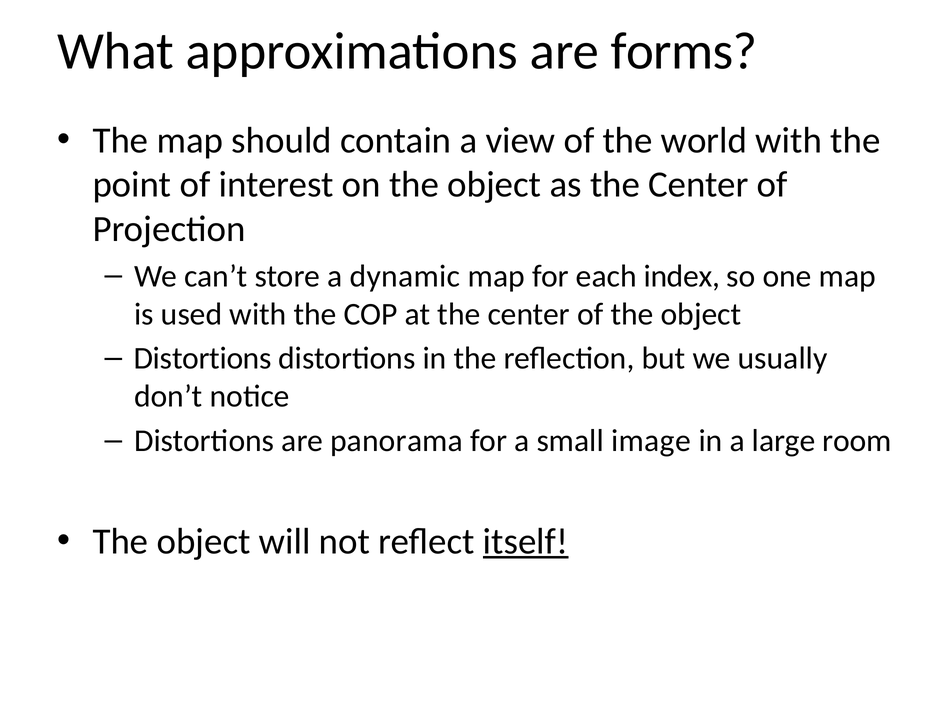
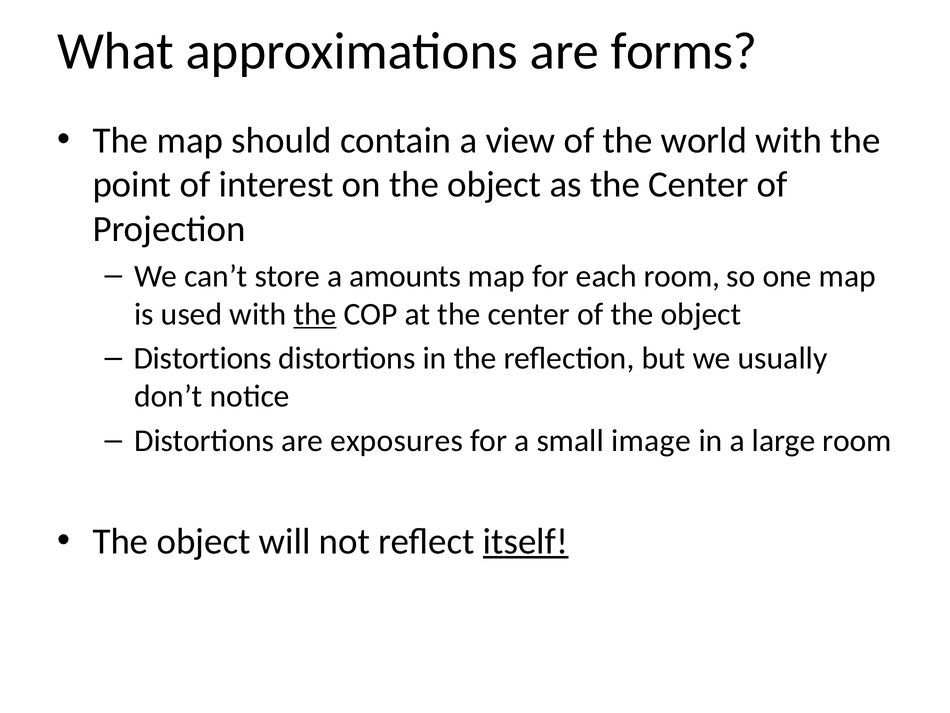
dynamic: dynamic -> amounts (405, 276)
each index: index -> room (682, 276)
the underline: none -> present (315, 314)
panorama: panorama -> exposures (396, 440)
